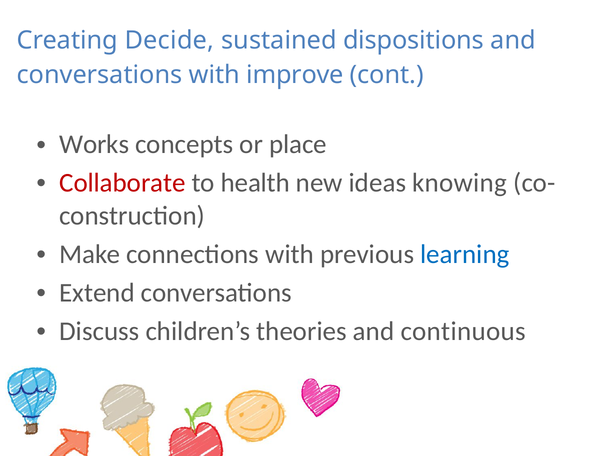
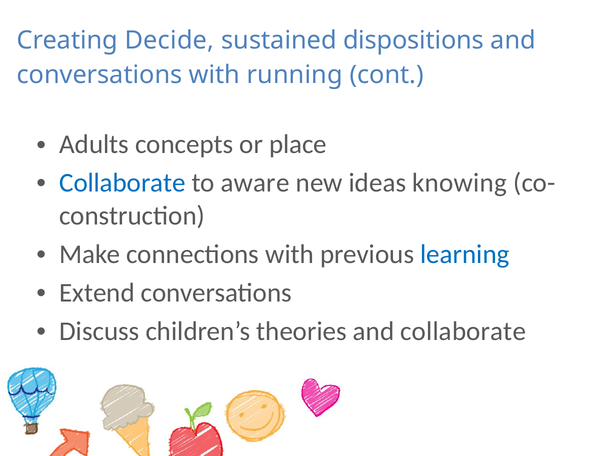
improve: improve -> running (295, 75)
Works: Works -> Adults (94, 144)
Collaborate colour: red -> blue (122, 183)
health: health -> aware (255, 183)
and continuous: continuous -> collaborate (463, 331)
